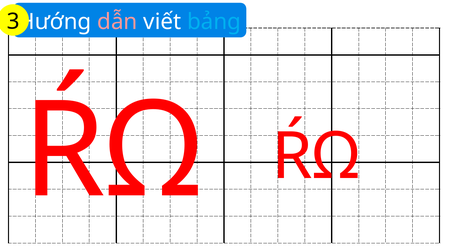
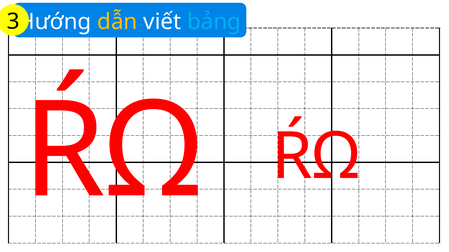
dẫn colour: pink -> yellow (117, 22)
